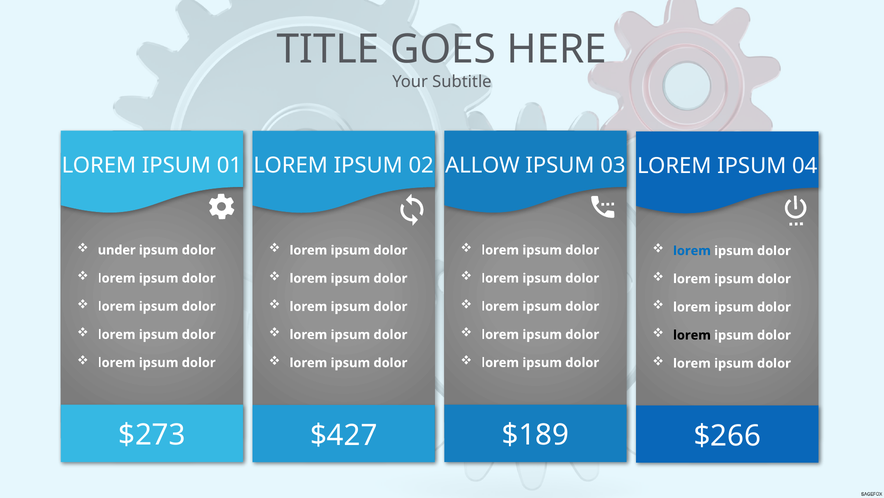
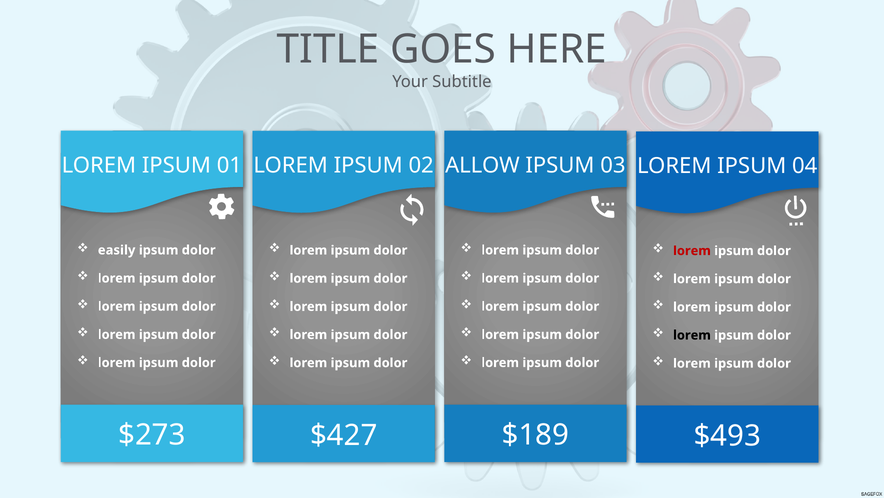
under: under -> easily (117, 250)
lorem colour: blue -> red (692, 250)
$266: $266 -> $493 (727, 435)
